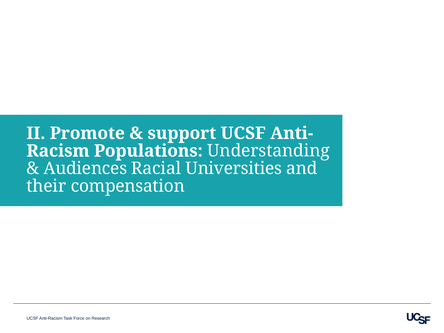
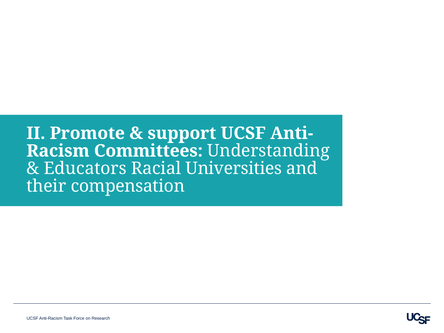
Populations: Populations -> Committees (148, 151)
Audiences: Audiences -> Educators (85, 169)
